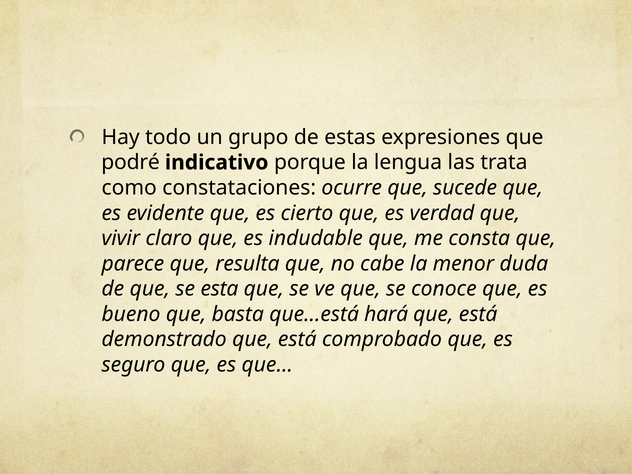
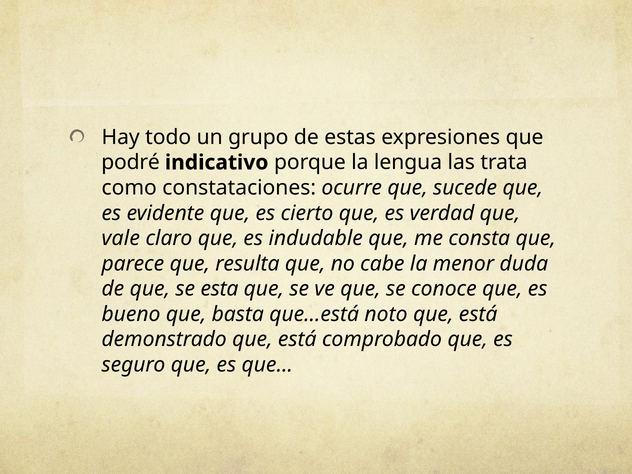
vivir: vivir -> vale (121, 238)
hará: hará -> noto (386, 314)
